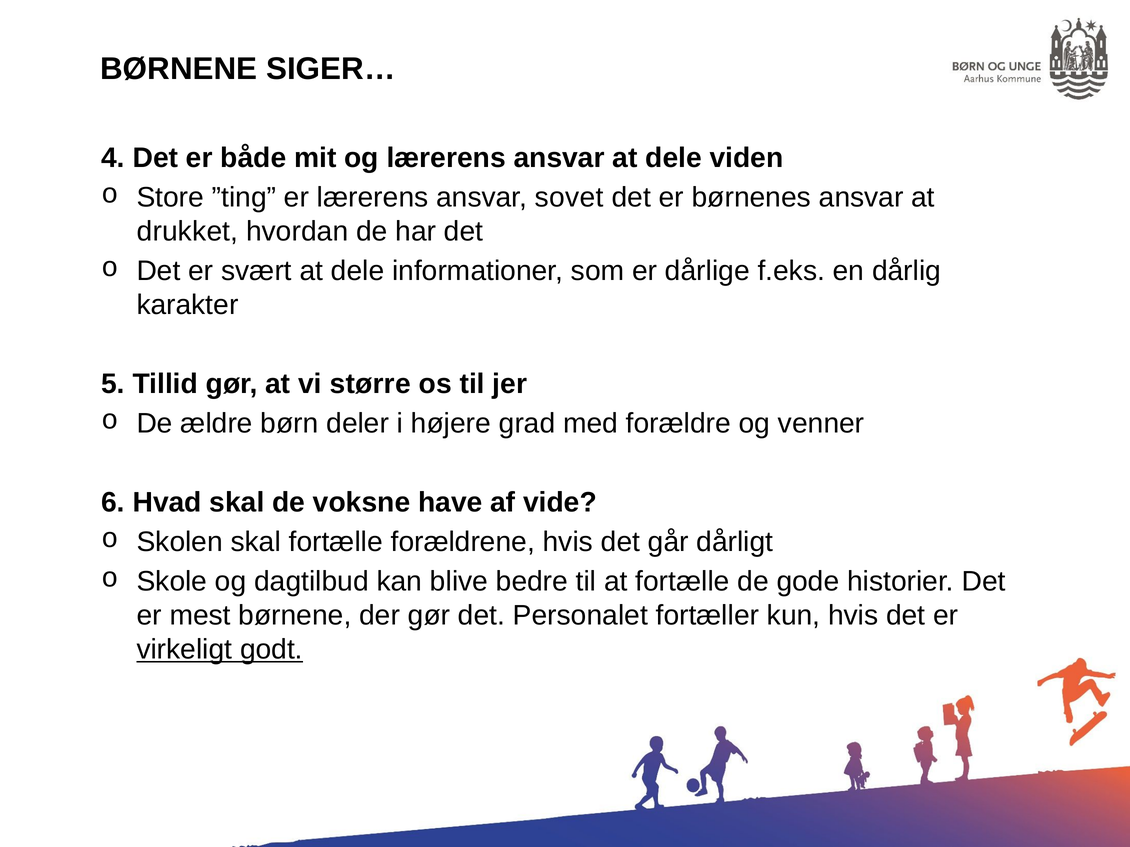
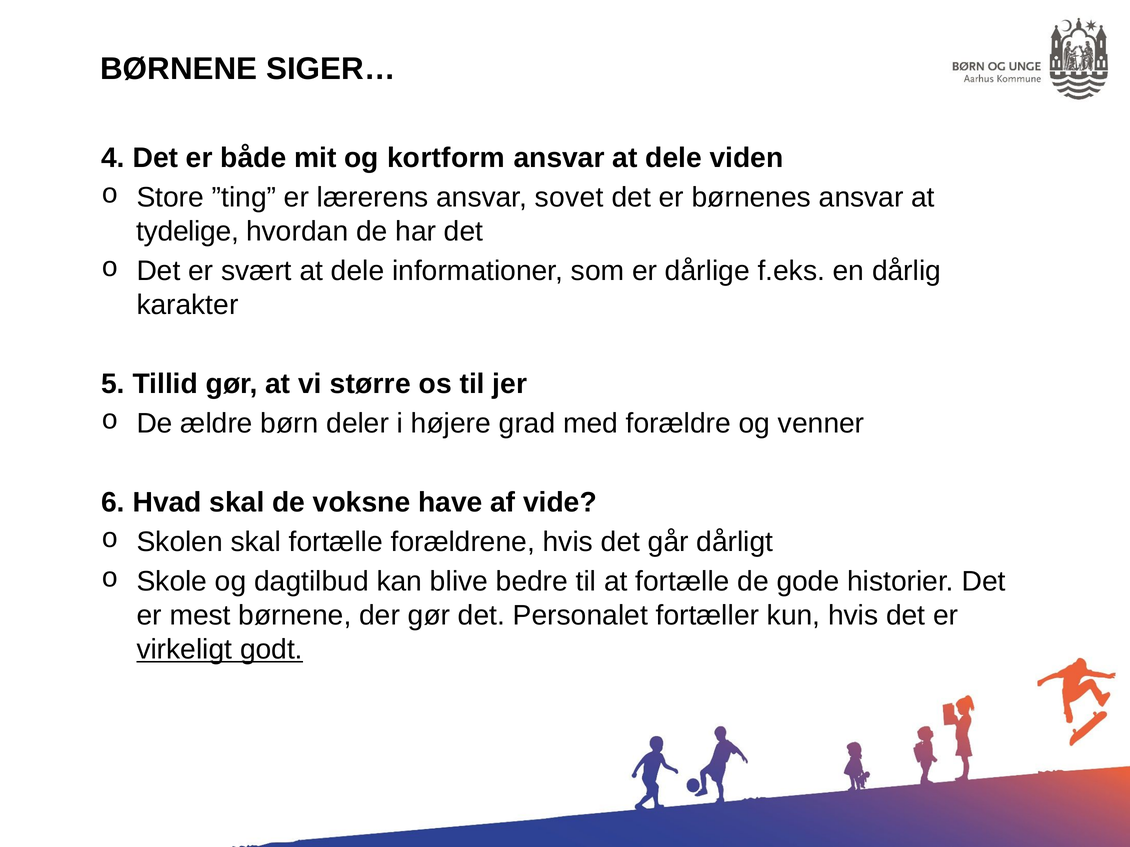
og lærerens: lærerens -> kortform (446, 158)
drukket: drukket -> tydelige (188, 231)
